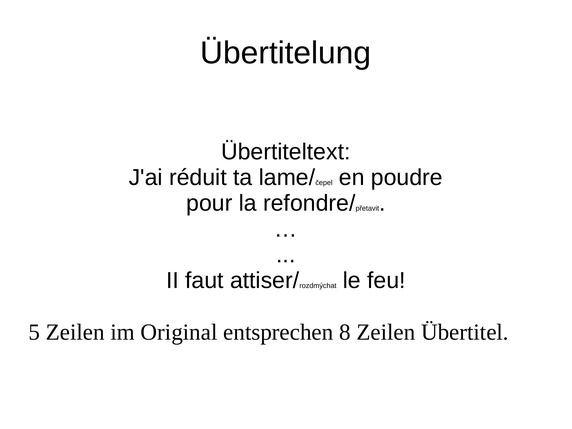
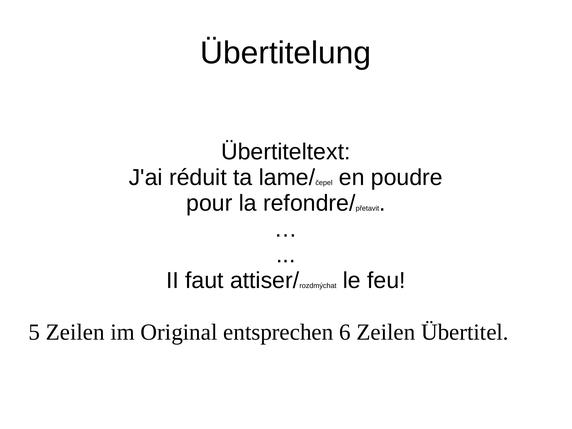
8: 8 -> 6 (345, 332)
